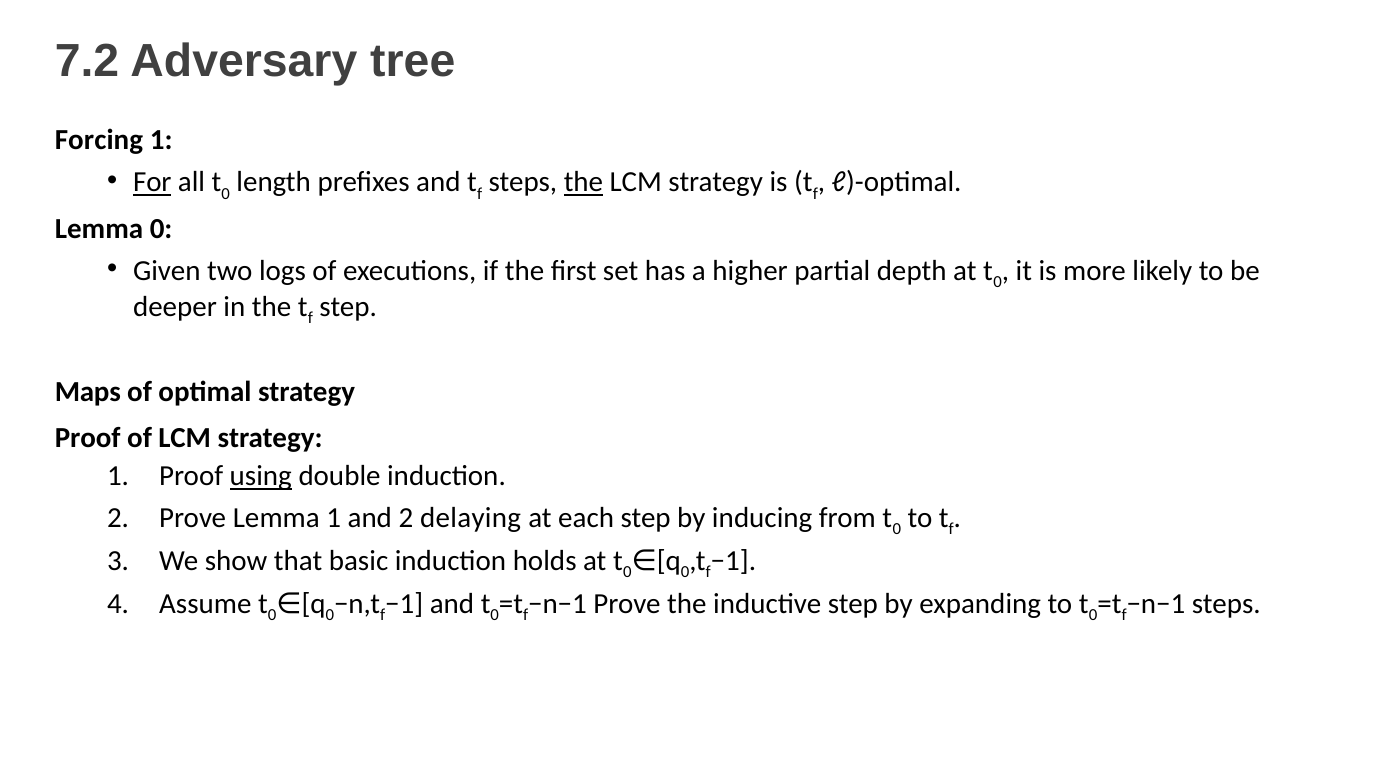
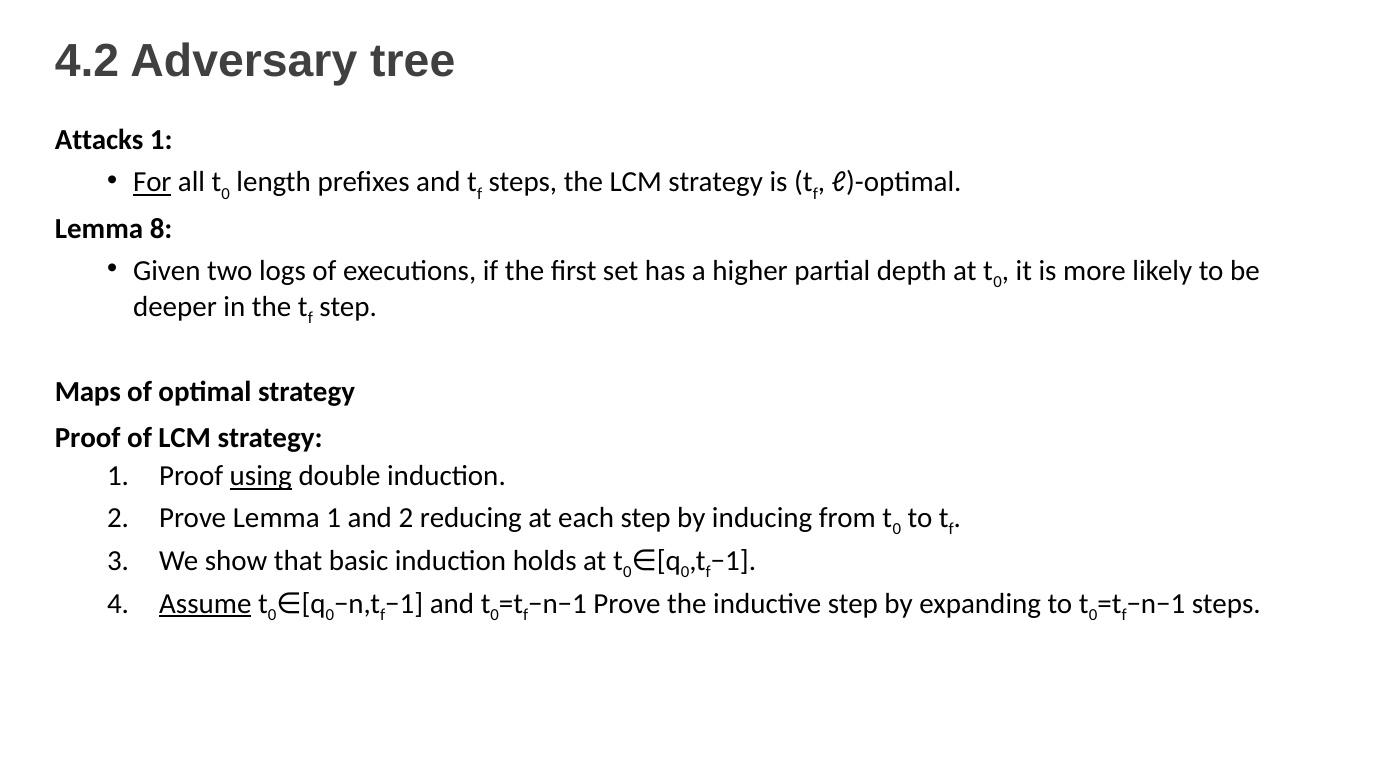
7.2: 7.2 -> 4.2 (87, 61)
Forcing: Forcing -> Attacks (99, 140)
the underline: present -> none (583, 182)
Lemma 0: 0 -> 8 (161, 229)
delaying: delaying -> reducing (471, 518)
Assume underline: none -> present (205, 603)
